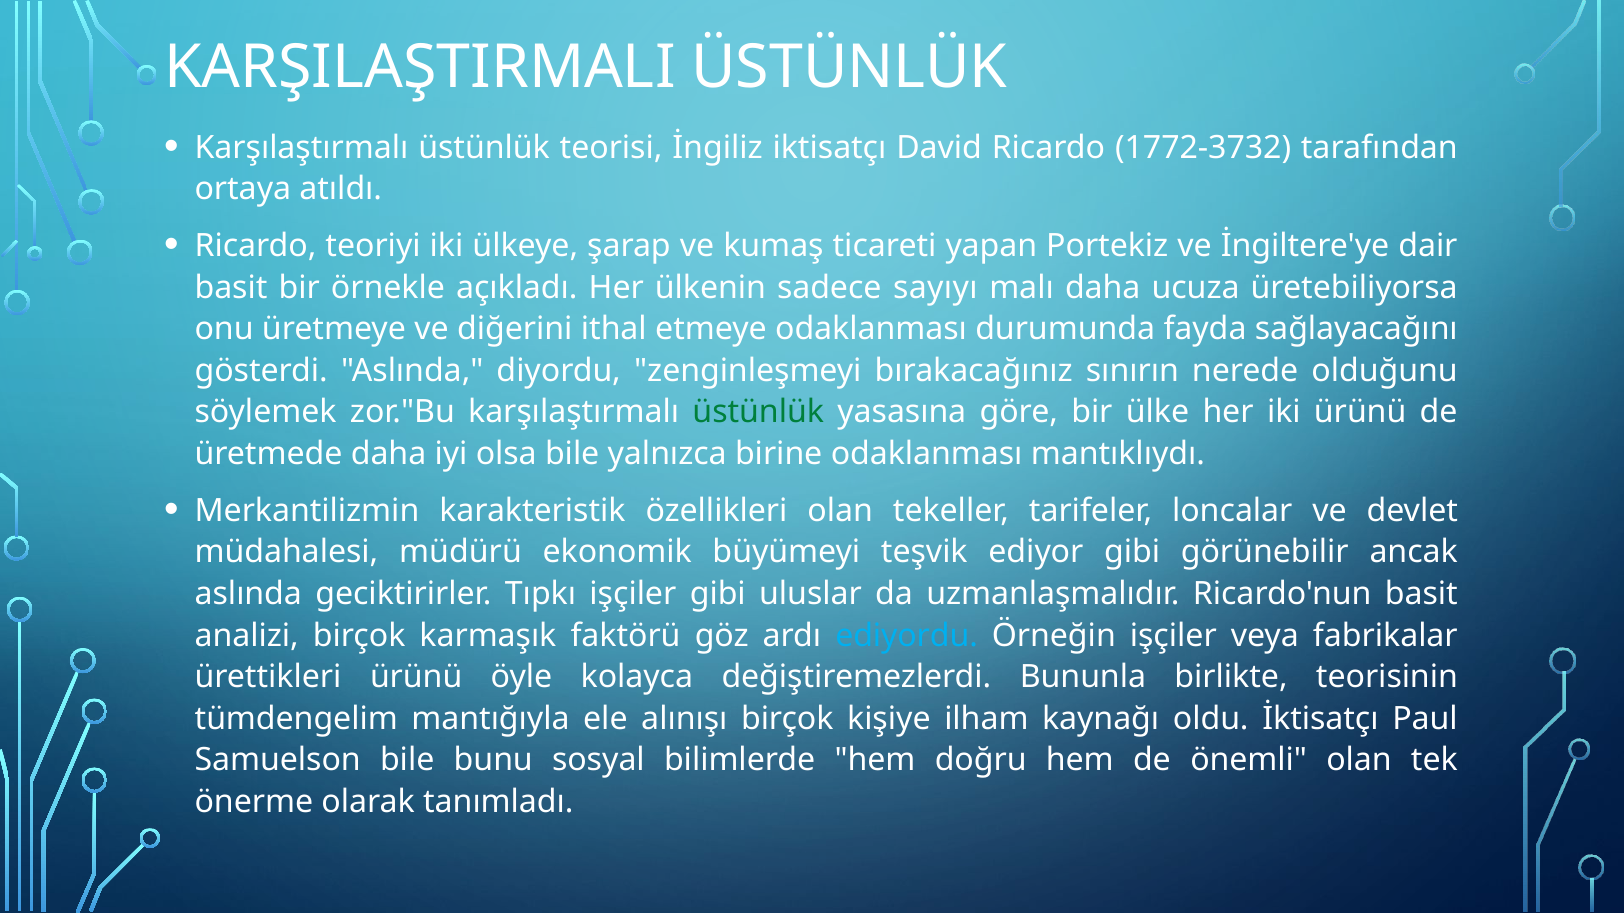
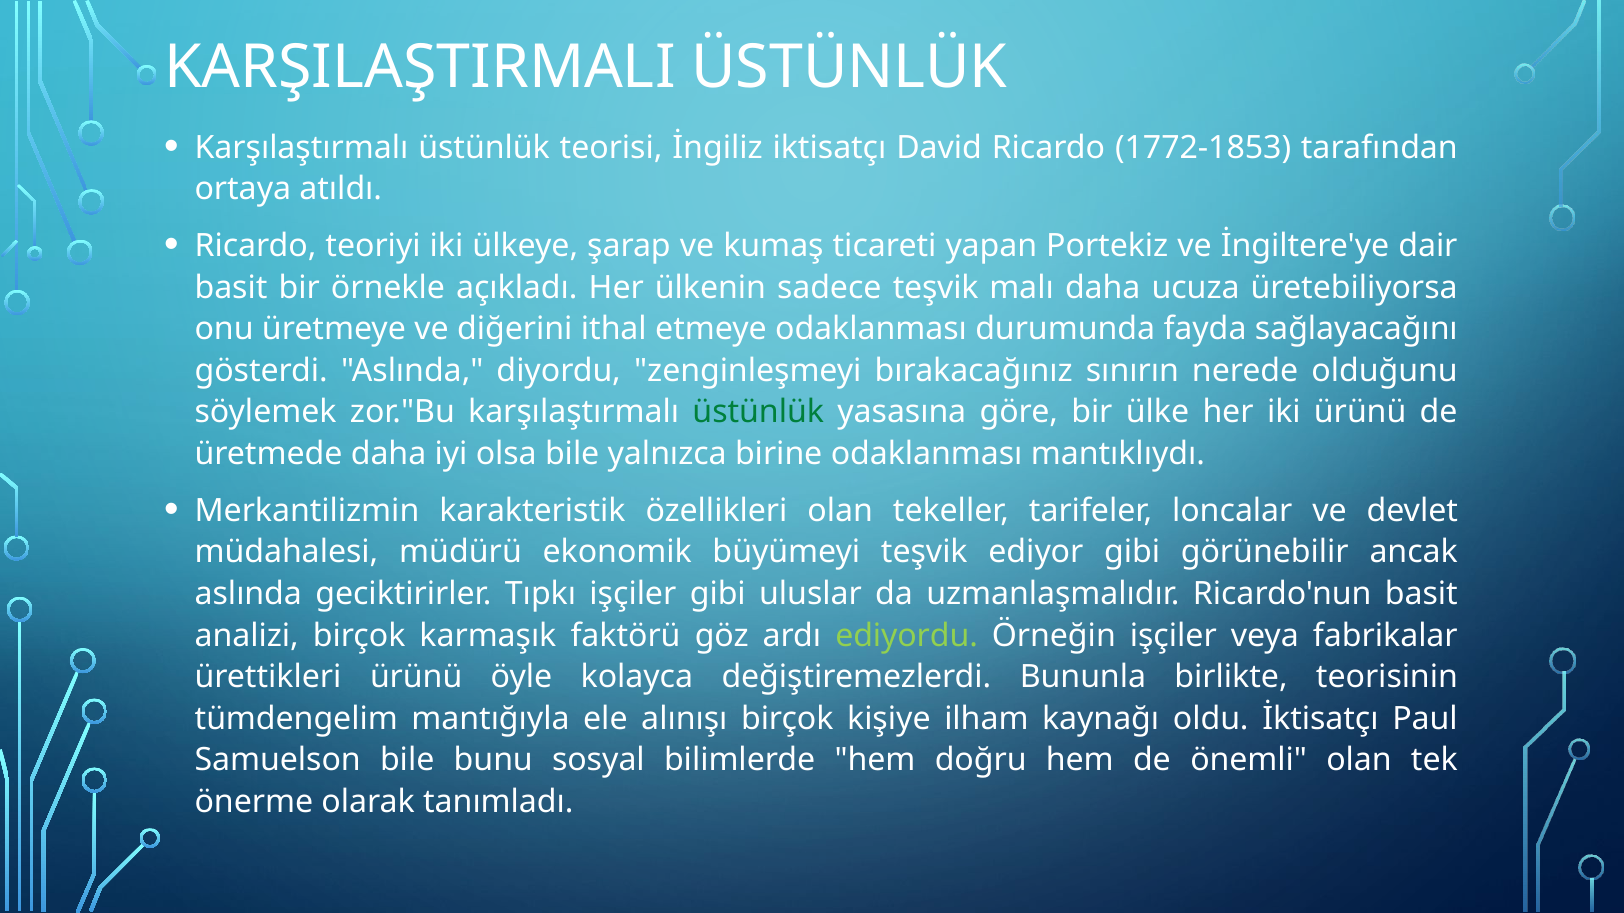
1772-3732: 1772-3732 -> 1772-1853 (1203, 147)
sadece sayıyı: sayıyı -> teşvik (936, 288)
ediyordu colour: light blue -> light green (907, 636)
